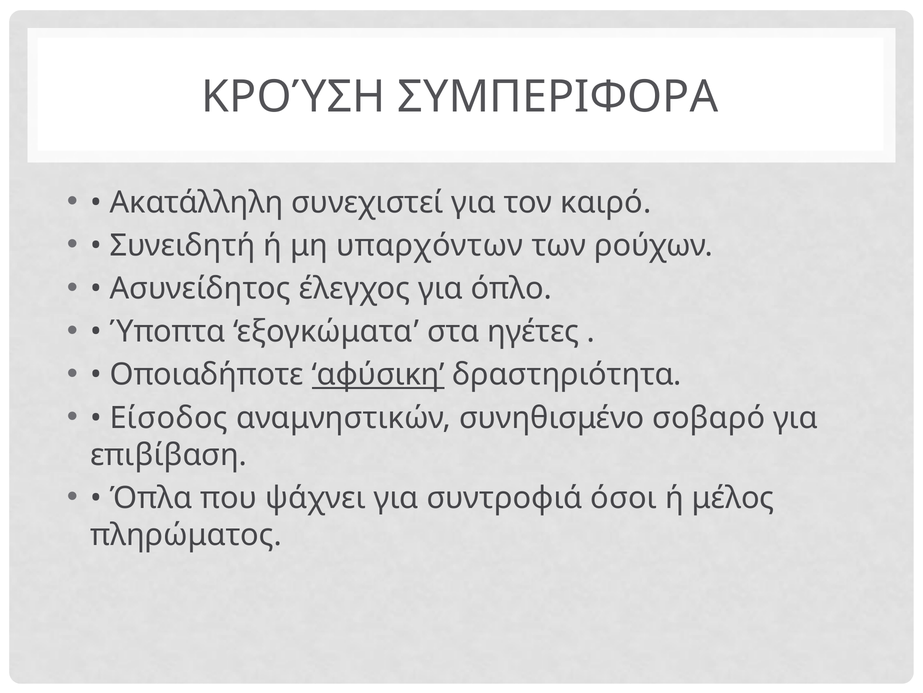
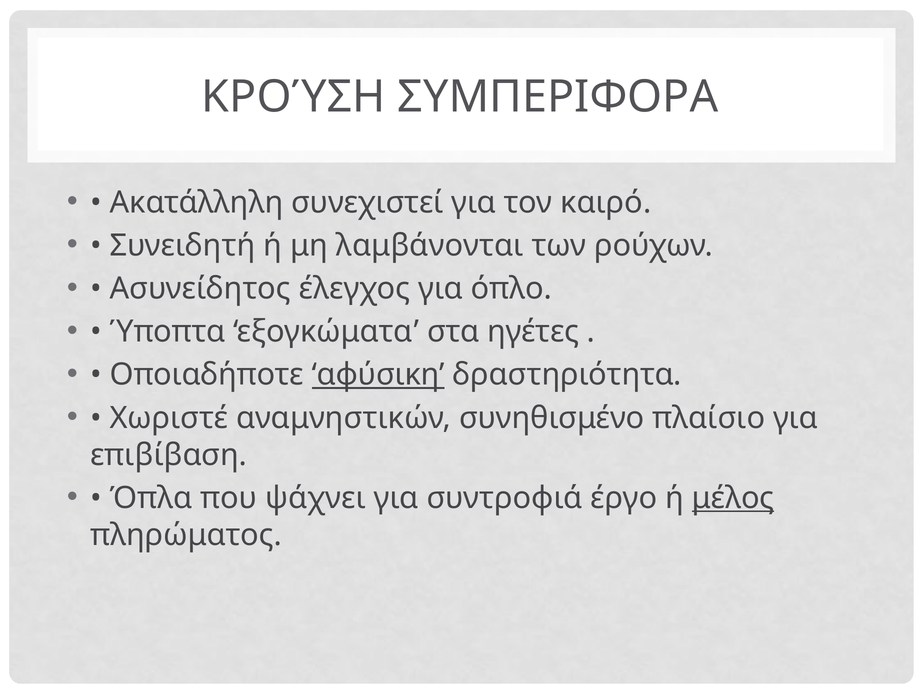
υπαρχόντων: υπαρχόντων -> λαμβάνονται (430, 245)
Είσοδος: Είσοδος -> Χωριστέ (169, 417)
σοβαρό: σοβαρό -> πλαίσιο (709, 417)
όσοι: όσοι -> έργο (624, 497)
μέλος underline: none -> present (733, 497)
